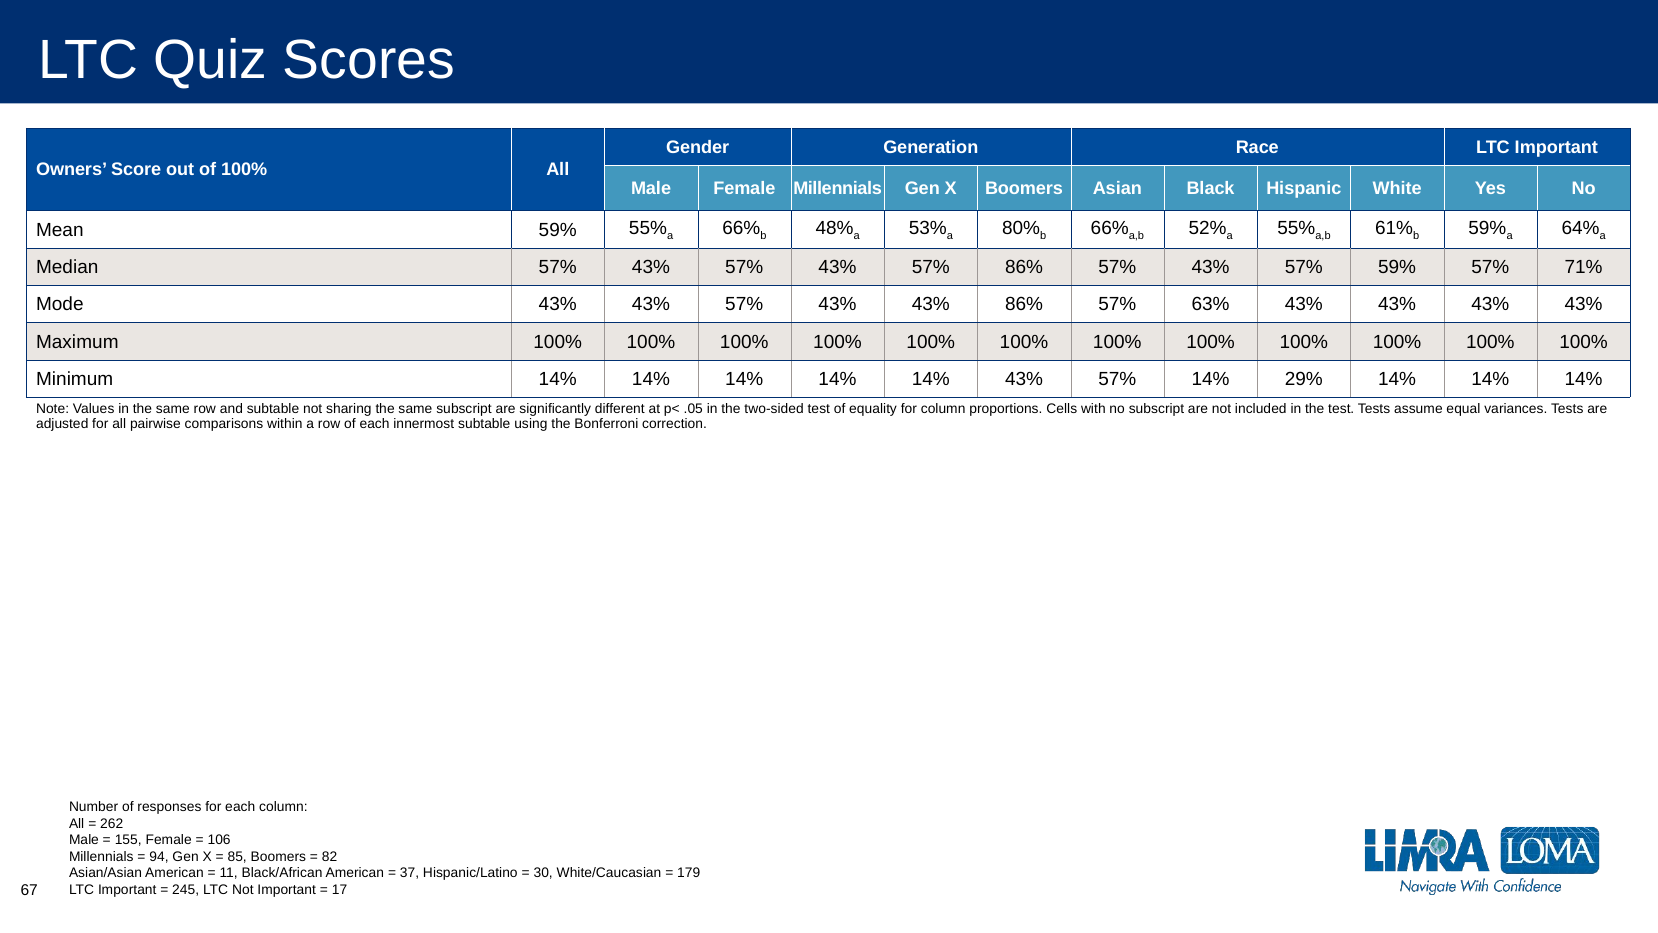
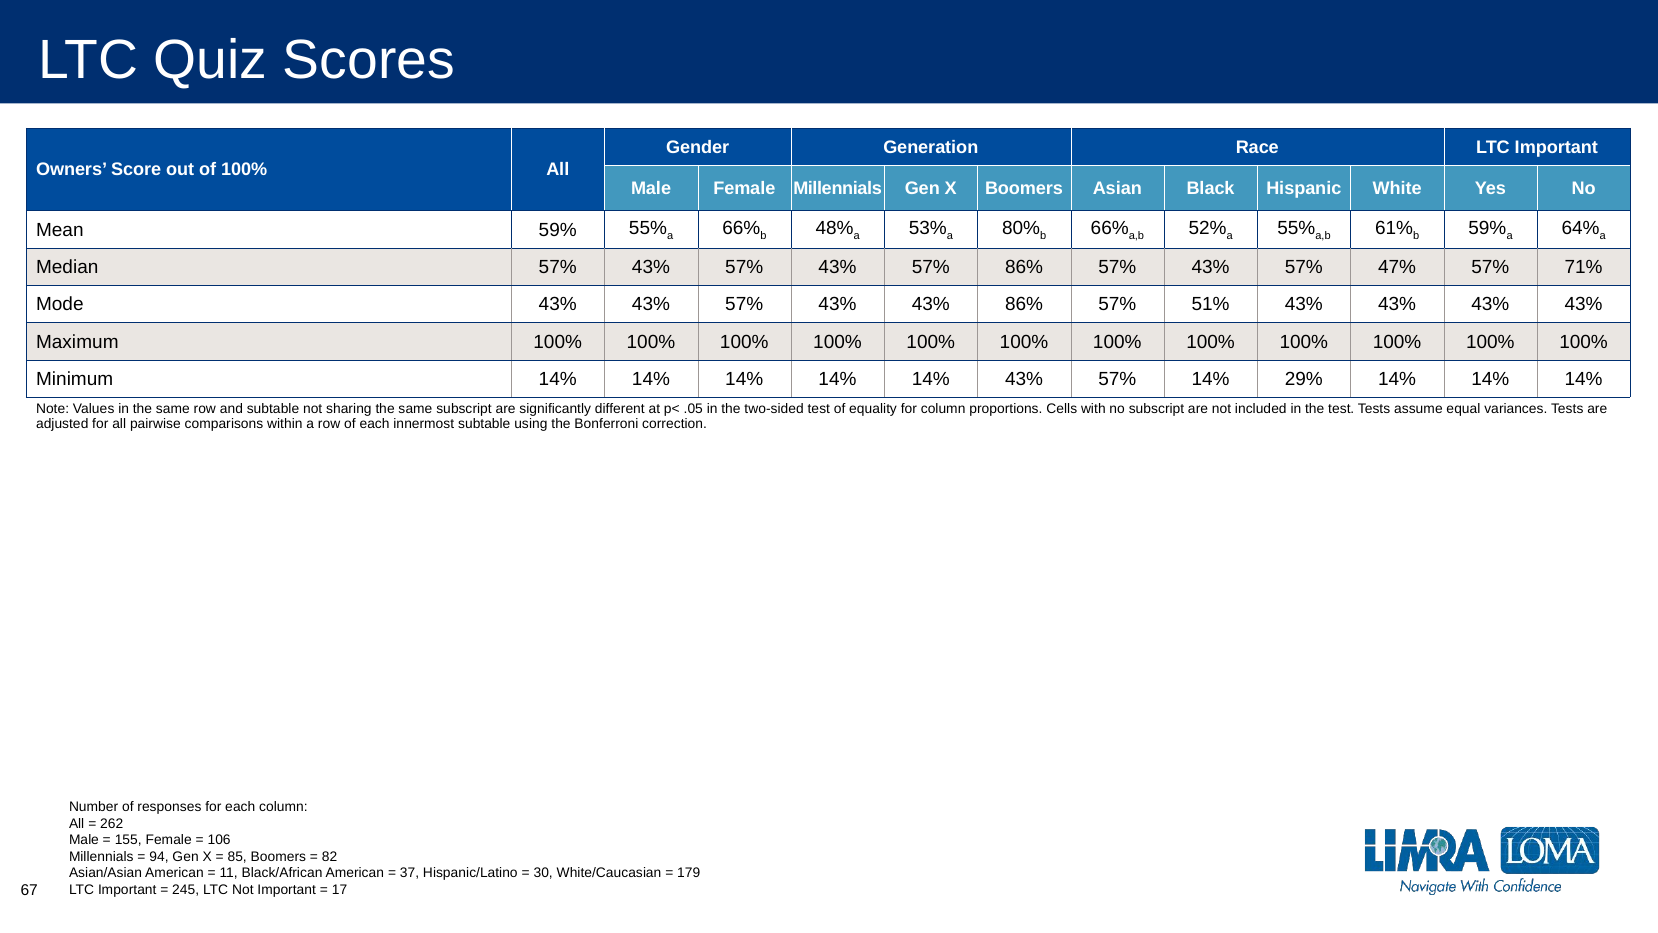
57% 59%: 59% -> 47% (1397, 267)
63%: 63% -> 51% (1211, 304)
